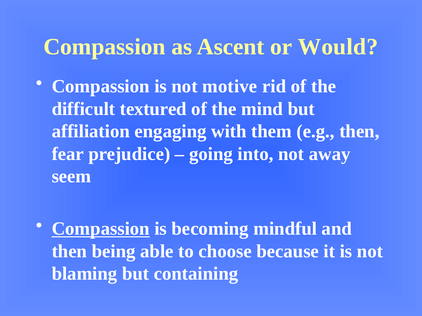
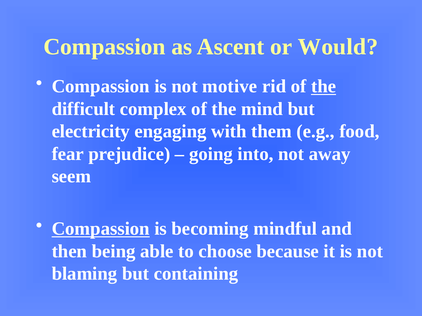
the underline: none -> present (324, 87)
textured: textured -> complex (153, 109)
affiliation: affiliation -> electricity (91, 132)
e.g then: then -> food (359, 132)
